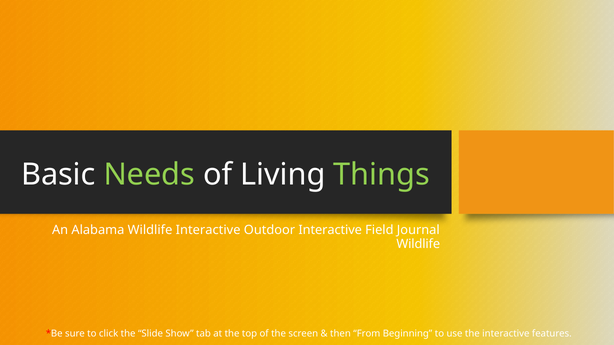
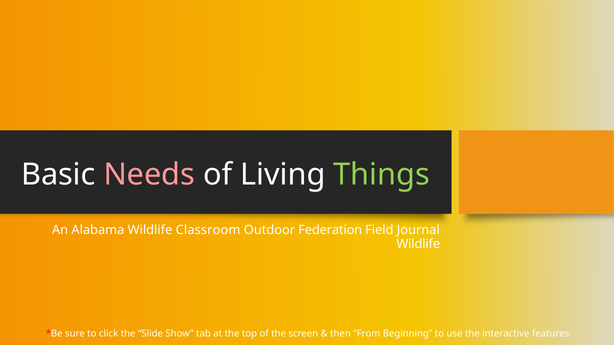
Needs colour: light green -> pink (149, 175)
Wildlife Interactive: Interactive -> Classroom (208, 230)
Outdoor Interactive: Interactive -> Federation (330, 230)
